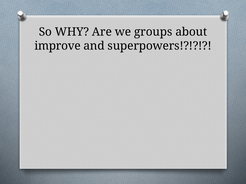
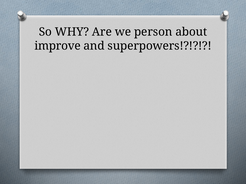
groups: groups -> person (153, 32)
